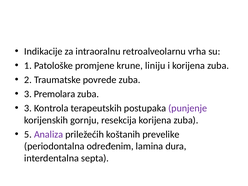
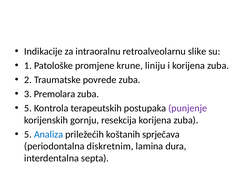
vrha: vrha -> slike (197, 51)
3: 3 -> 5 (28, 108)
Analiza colour: purple -> blue (48, 134)
prevelike: prevelike -> sprječava (161, 134)
određenim: određenim -> diskretnim (110, 146)
